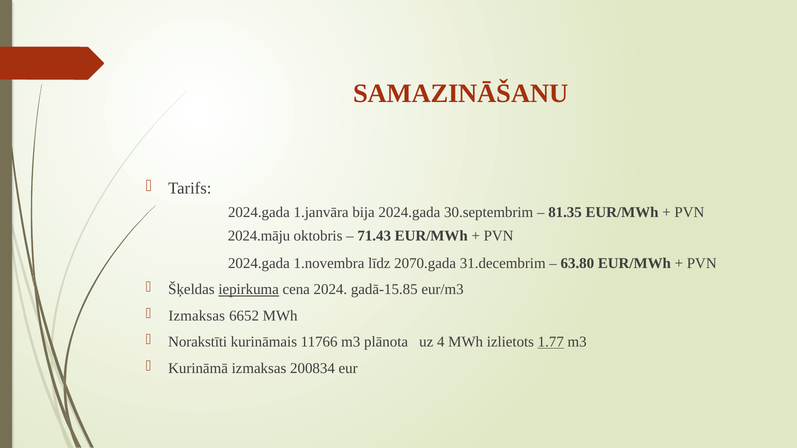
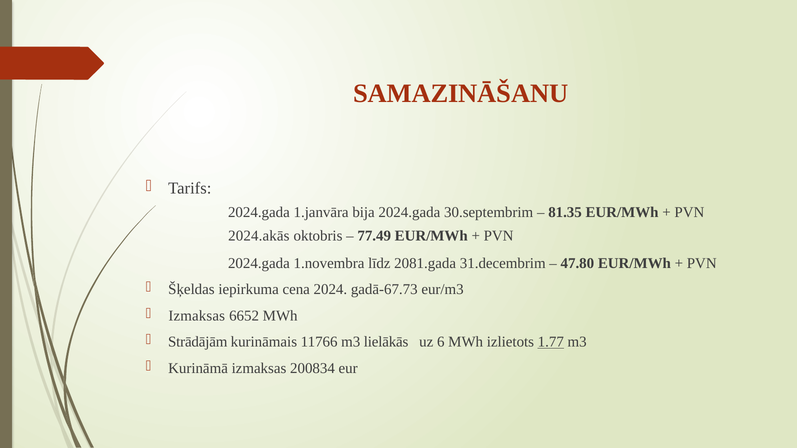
2024.māju: 2024.māju -> 2024.akās (259, 236)
71.43: 71.43 -> 77.49 (374, 236)
2070.gada: 2070.gada -> 2081.gada (425, 263)
63.80: 63.80 -> 47.80 (577, 263)
iepirkuma underline: present -> none (249, 290)
gadā-15.85: gadā-15.85 -> gadā-67.73 (384, 290)
Norakstīti: Norakstīti -> Strādājām (198, 342)
plānota: plānota -> lielākās (386, 342)
4: 4 -> 6 (441, 342)
